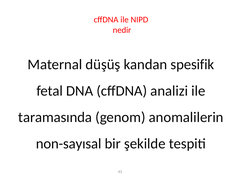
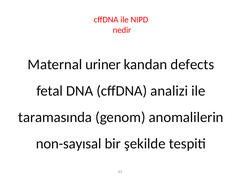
düşüş: düşüş -> uriner (103, 64)
spesifik: spesifik -> defects (192, 64)
